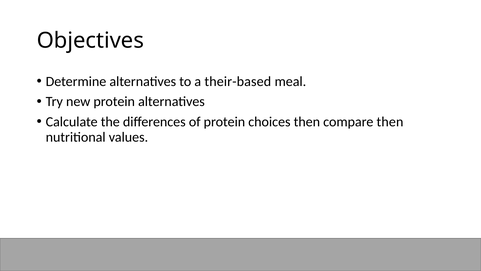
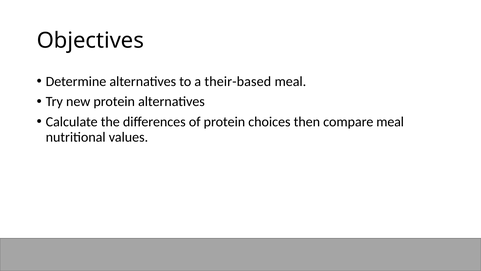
compare then: then -> meal (390, 122)
